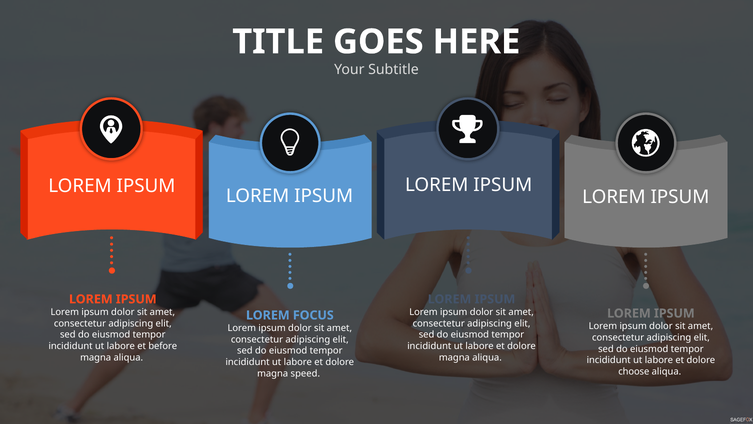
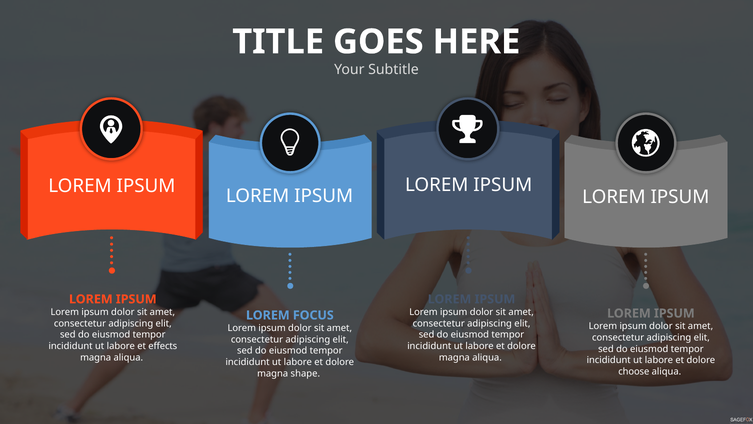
before: before -> effects (163, 346)
speed: speed -> shape (305, 373)
